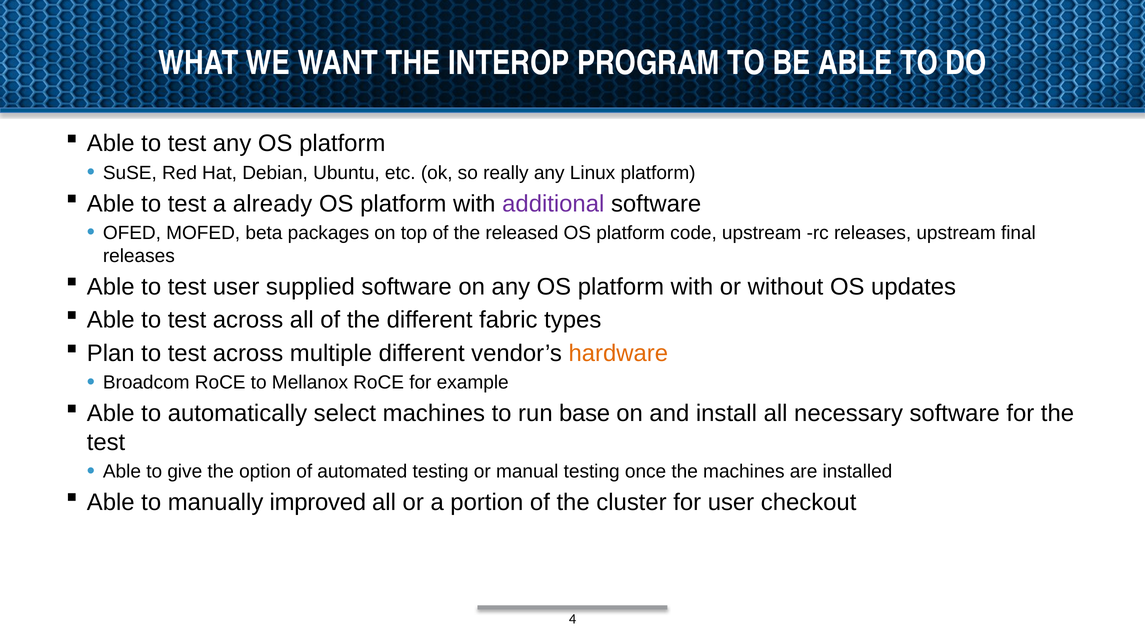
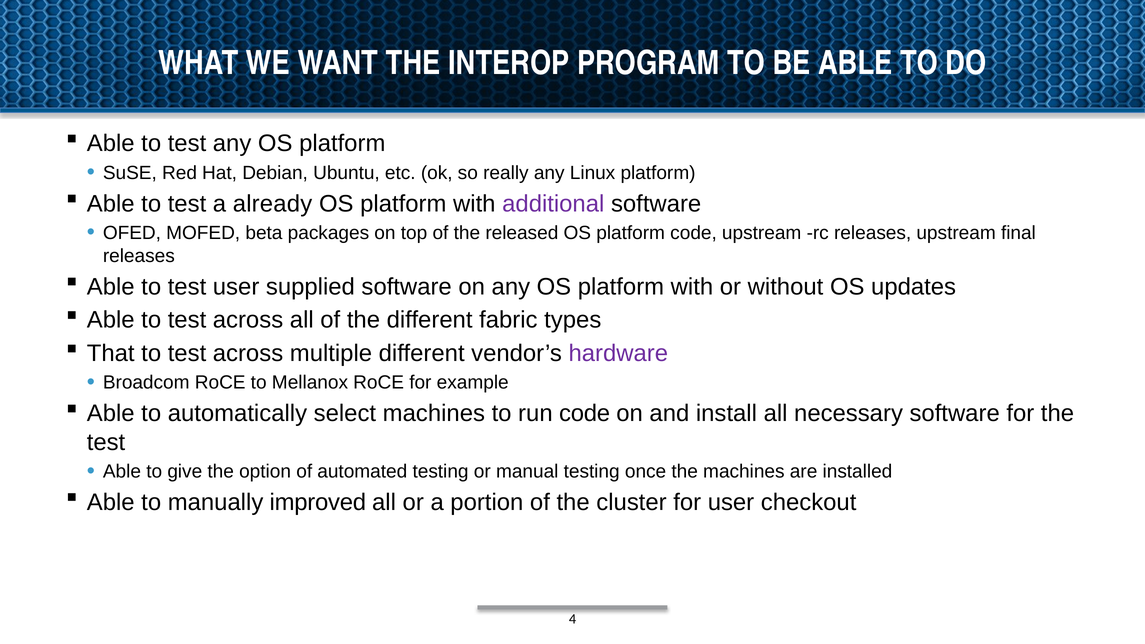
Plan: Plan -> That (111, 353)
hardware colour: orange -> purple (618, 353)
run base: base -> code (585, 414)
